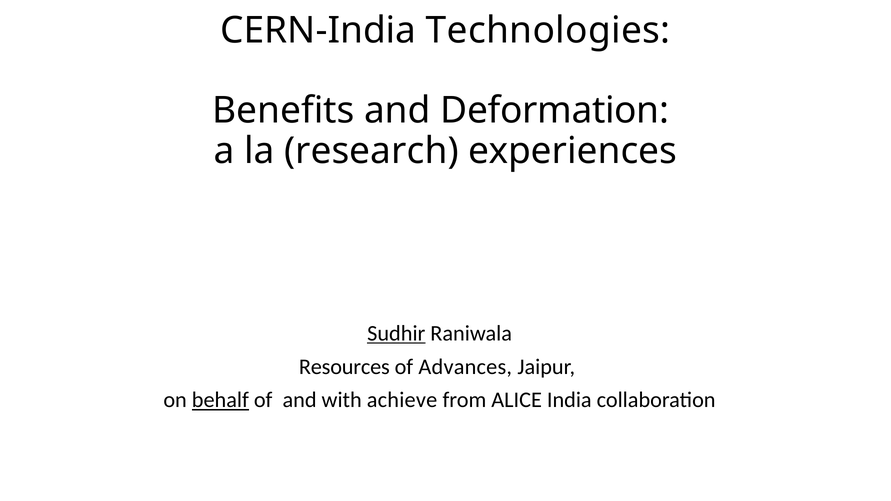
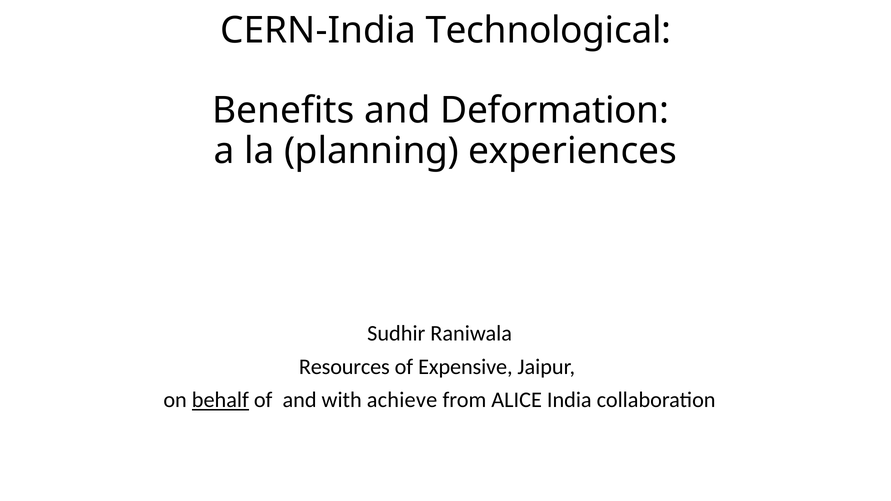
Technologies: Technologies -> Technological (548, 31)
research: research -> planning (372, 151)
Sudhir underline: present -> none (396, 334)
Advances: Advances -> Expensive (465, 367)
